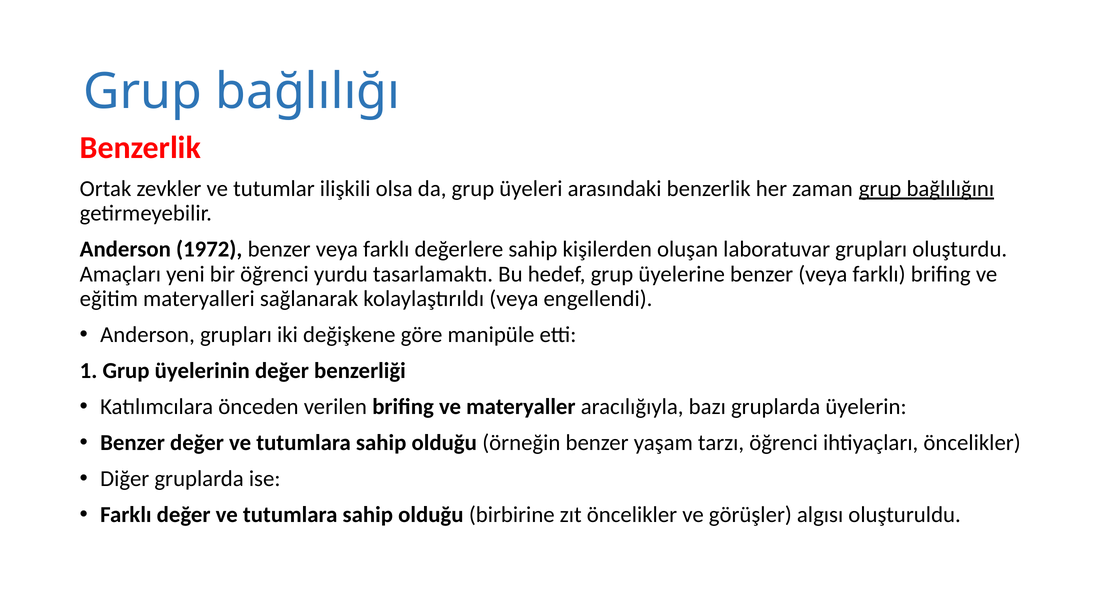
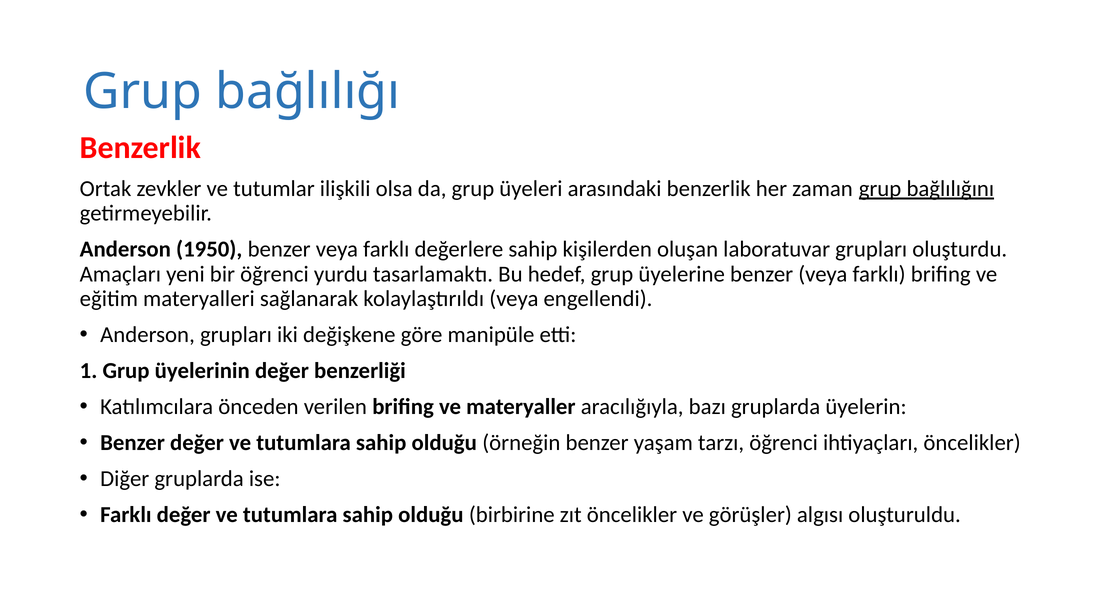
1972: 1972 -> 1950 (209, 249)
